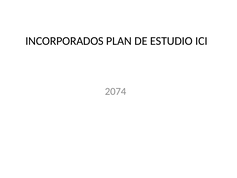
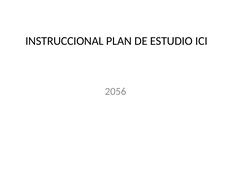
INCORPORADOS: INCORPORADOS -> INSTRUCCIONAL (64, 41)
2074: 2074 -> 2056 (116, 91)
